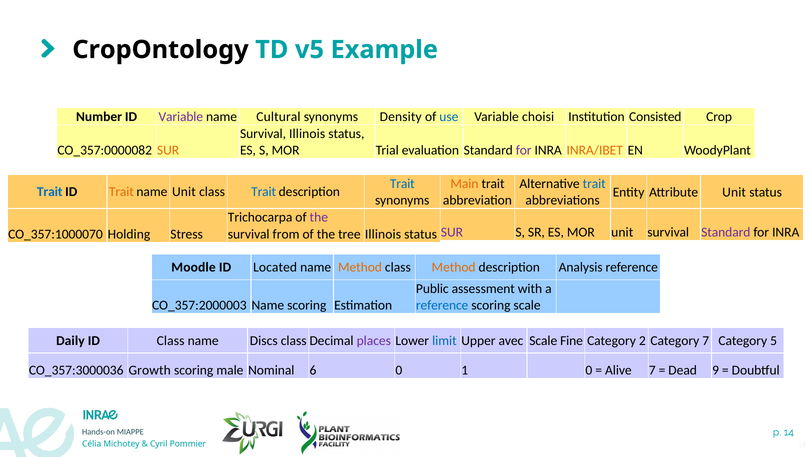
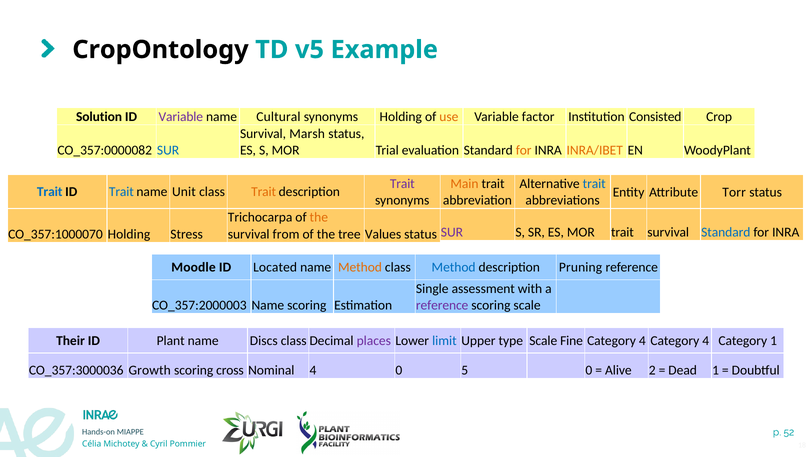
Number: Number -> Solution (99, 117)
synonyms Density: Density -> Holding (401, 117)
use colour: blue -> orange (449, 117)
choisi: choisi -> factor (538, 117)
Survival Illinois: Illinois -> Marsh (307, 134)
SUR colour: orange -> blue (168, 150)
for colour: purple -> orange (524, 150)
Trait colour: blue -> purple (402, 184)
Trait colour: orange -> blue (121, 192)
Trait colour: blue -> orange (264, 192)
Attribute Unit: Unit -> Torr (734, 192)
the colour: purple -> orange (319, 217)
MOR unit: unit -> trait (622, 232)
Standard colour: purple -> blue (726, 232)
tree Illinois: Illinois -> Values (383, 234)
Method colour: orange -> blue (454, 267)
Analysis: Analysis -> Pruning (581, 267)
Public: Public -> Single (432, 289)
reference colour: blue -> purple (442, 305)
Daily: Daily -> Their (70, 341)
ID Class: Class -> Plant (171, 341)
avec: avec -> type (511, 341)
2: 2 -> 4 (642, 341)
7: 7 -> 4 (706, 341)
Category 5: 5 -> 1 (774, 341)
male: male -> cross (230, 370)
Nominal 6: 6 -> 4 (313, 370)
1: 1 -> 5 (465, 370)
Alive 7: 7 -> 2 (652, 370)
Dead 9: 9 -> 1 (716, 370)
14: 14 -> 52 (789, 432)
